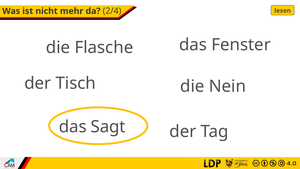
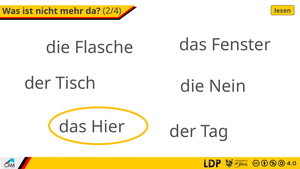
Sagt: Sagt -> Hier (108, 127)
